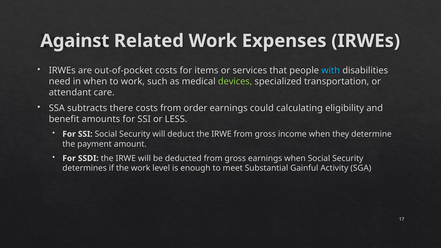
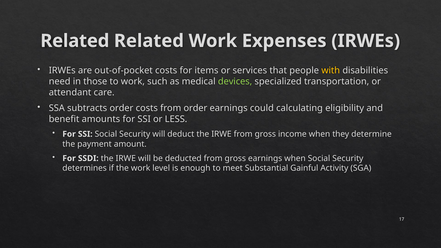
Against: Against -> Related (75, 41)
with colour: light blue -> yellow (331, 70)
in when: when -> those (95, 82)
subtracts there: there -> order (121, 108)
